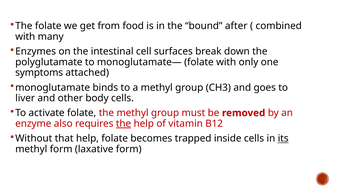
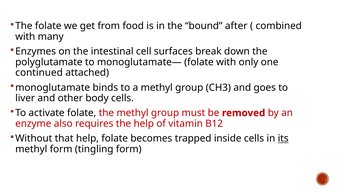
symptoms: symptoms -> continued (39, 73)
the underline: present -> none (124, 124)
laxative: laxative -> tingling (94, 149)
